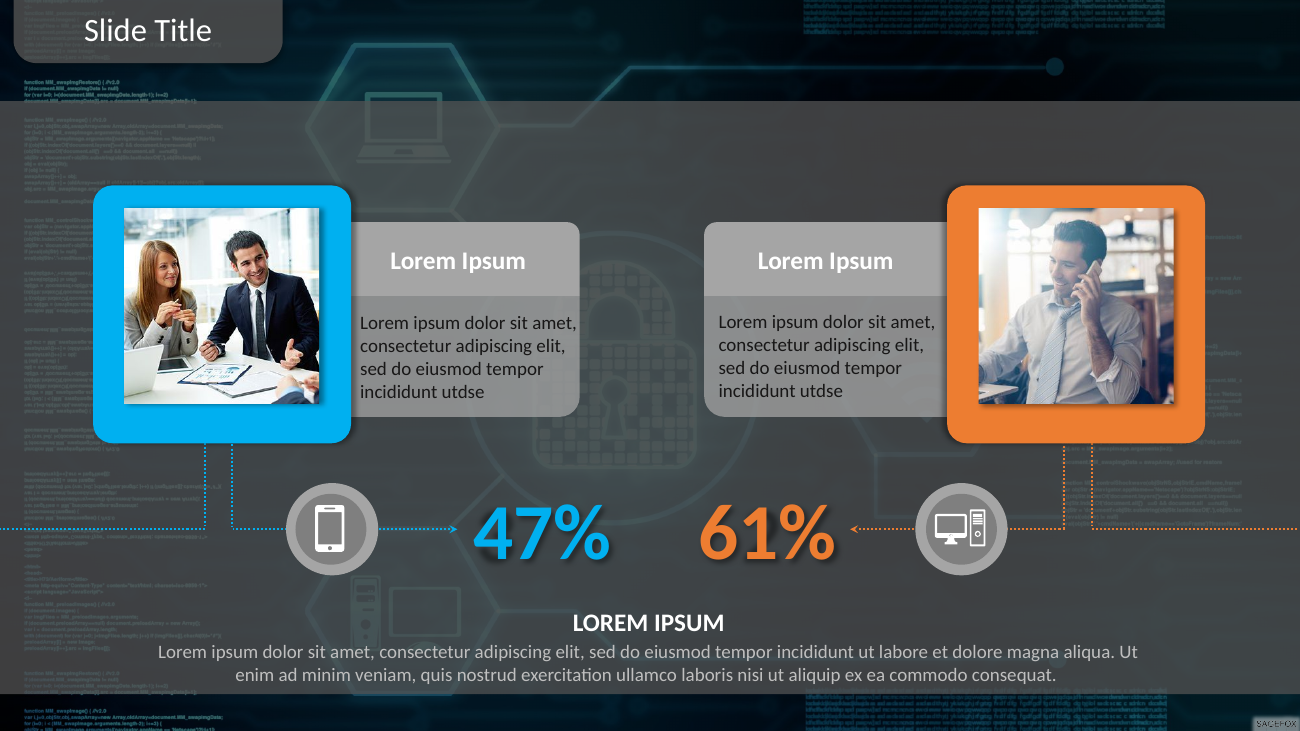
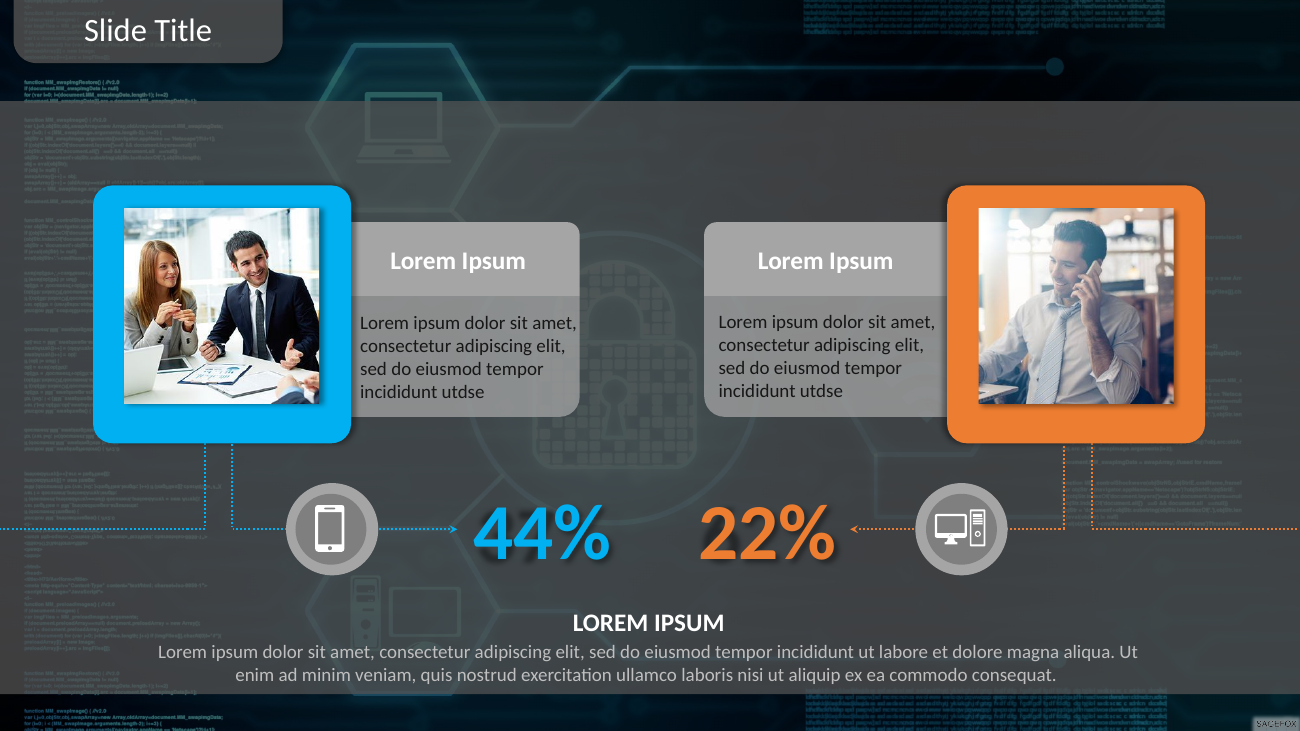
47%: 47% -> 44% (542, 533)
61%: 61% -> 22% (768, 533)
